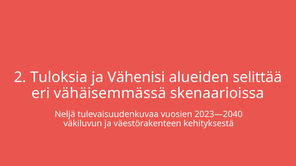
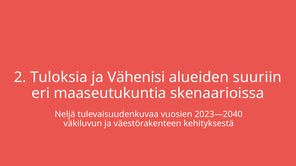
selittää: selittää -> suuriin (257, 78)
vähäisemmässä: vähäisemmässä -> maaseutukuntia (110, 93)
